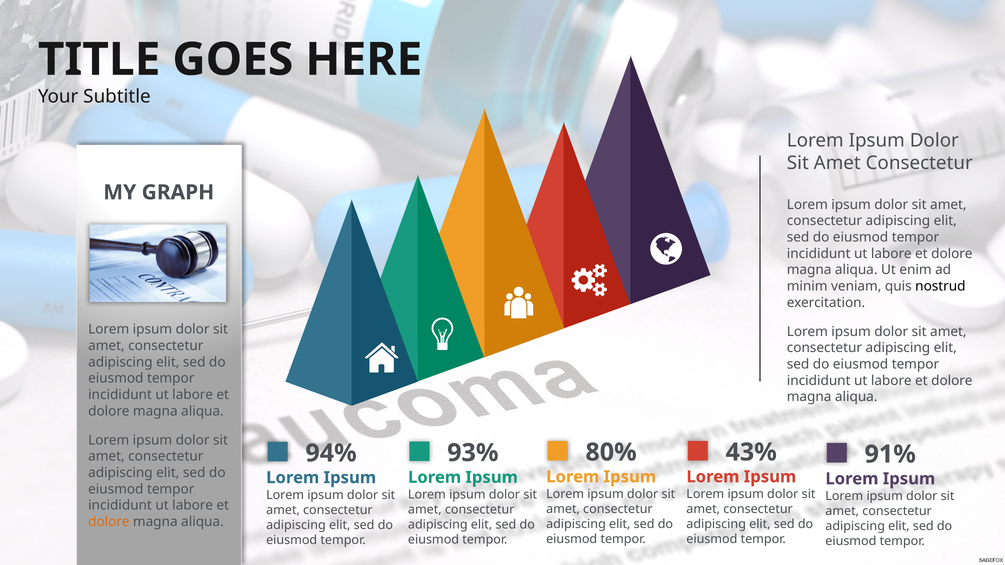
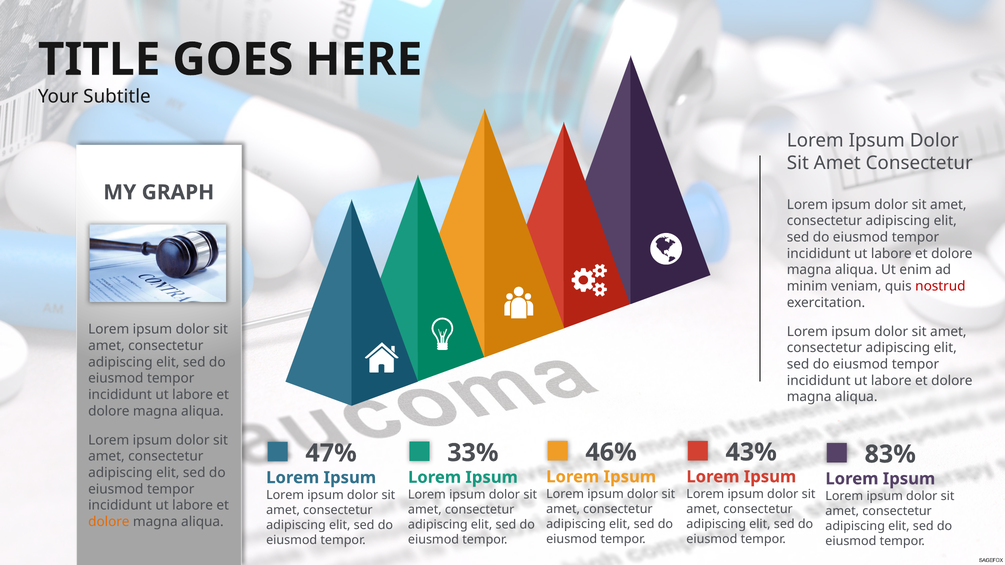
nostrud colour: black -> red (940, 286)
80%: 80% -> 46% (611, 453)
93%: 93% -> 33% (473, 453)
94%: 94% -> 47% (331, 453)
91%: 91% -> 83% (890, 455)
